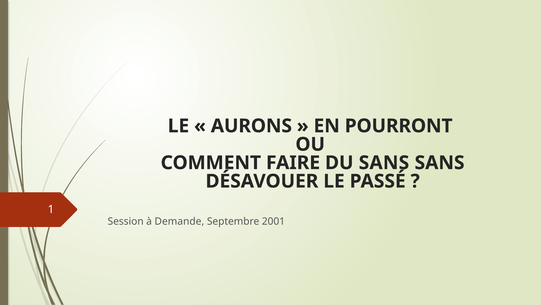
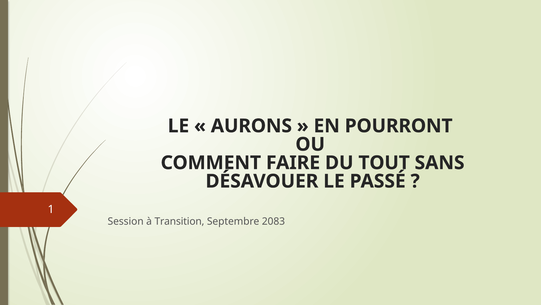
DU SANS: SANS -> TOUT (384, 162)
Demande: Demande -> Transition (179, 221)
2001: 2001 -> 2083 (273, 221)
